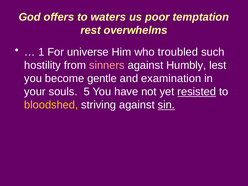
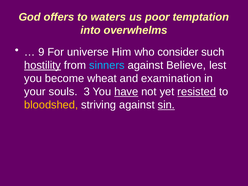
rest: rest -> into (91, 30)
1: 1 -> 9 (41, 52)
troubled: troubled -> consider (178, 52)
hostility underline: none -> present (43, 65)
sinners colour: pink -> light blue (107, 65)
Humbly: Humbly -> Believe (186, 65)
gentle: gentle -> wheat (102, 78)
5: 5 -> 3 (87, 92)
have underline: none -> present (126, 92)
